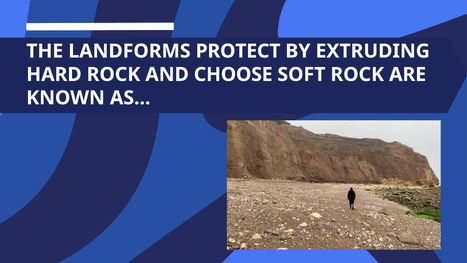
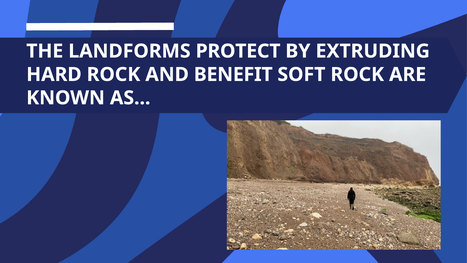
CHOOSE: CHOOSE -> BENEFIT (233, 74)
